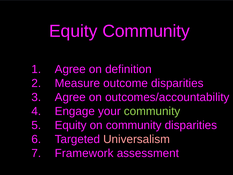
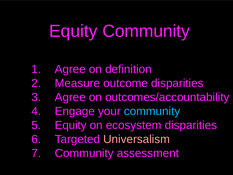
community colour: light green -> light blue (152, 111)
on community: community -> ecosystem (134, 125)
Framework: Framework -> Community (84, 153)
